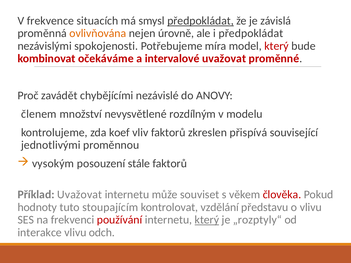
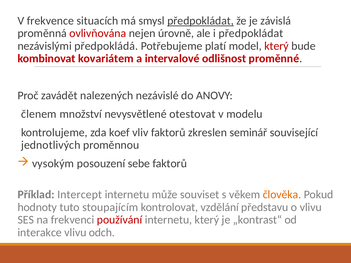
ovlivňována colour: orange -> red (98, 33)
spokojenosti: spokojenosti -> předpokládá (106, 46)
míra: míra -> platí (216, 46)
očekáváme: očekáváme -> kovariátem (106, 59)
intervalové uvažovat: uvažovat -> odlišnost (224, 59)
chybějícími: chybějícími -> nalezených (107, 96)
rozdílným: rozdílným -> otestovat (192, 114)
přispívá: přispívá -> seminář (248, 133)
jednotlivými: jednotlivými -> jednotlivých (51, 145)
stále: stále -> sebe (139, 164)
Příklad Uvažovat: Uvažovat -> Intercept (80, 195)
člověka colour: red -> orange (282, 195)
který underline: present -> none (207, 220)
„rozptyly“: „rozptyly“ -> „kontrast“ (257, 220)
